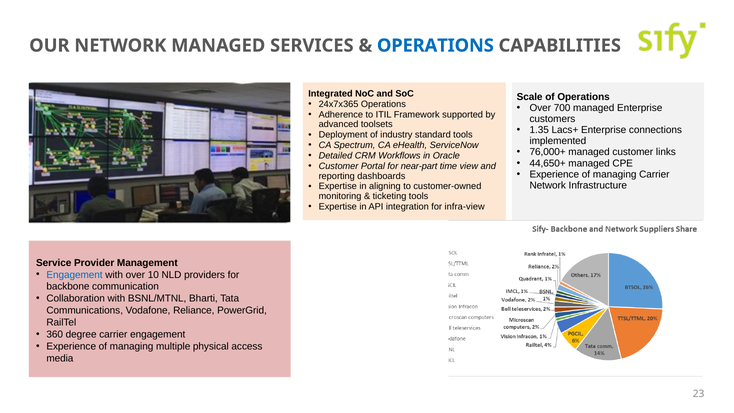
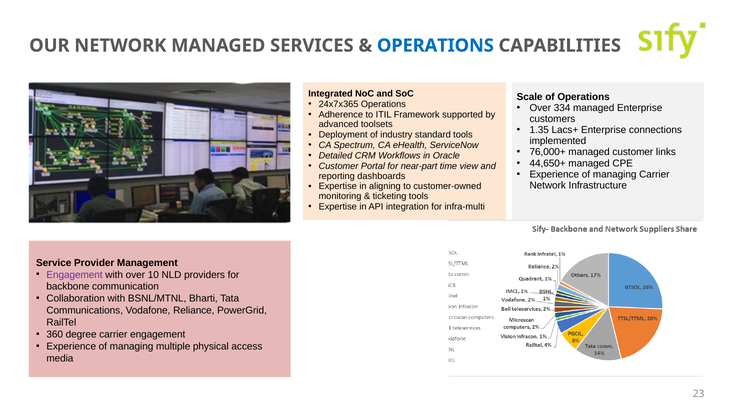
700: 700 -> 334 (562, 108)
infra-view: infra-view -> infra-multi (465, 207)
Engagement colour: blue -> purple (75, 275)
